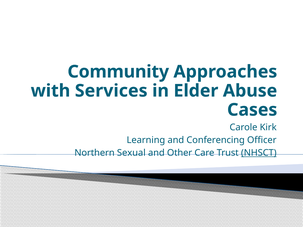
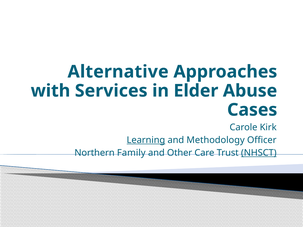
Community: Community -> Alternative (118, 72)
Learning underline: none -> present (146, 140)
Conferencing: Conferencing -> Methodology (216, 140)
Sexual: Sexual -> Family (131, 153)
